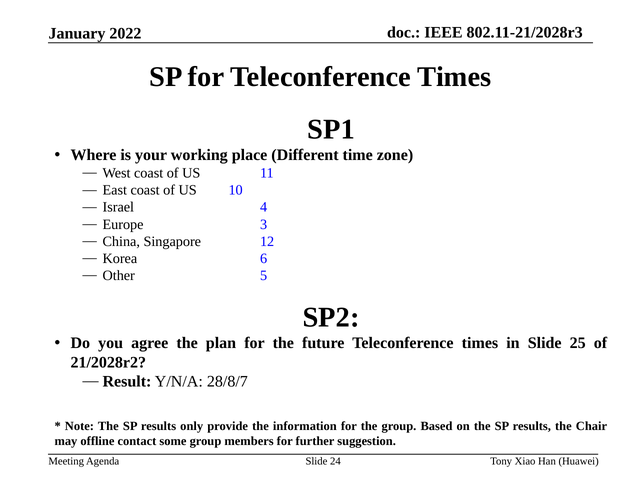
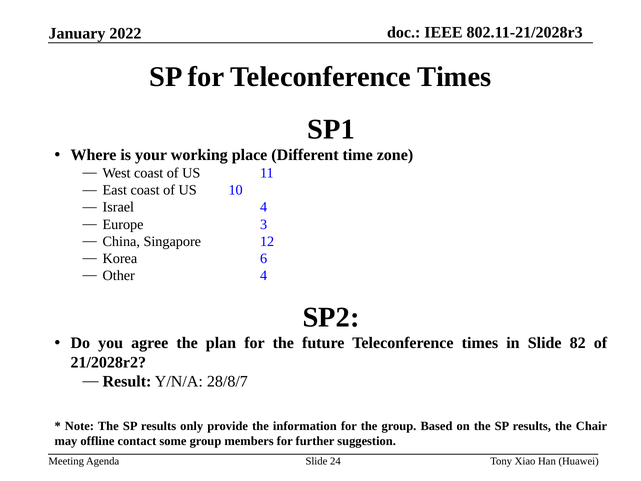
Other 5: 5 -> 4 (264, 276)
25: 25 -> 82 (578, 343)
